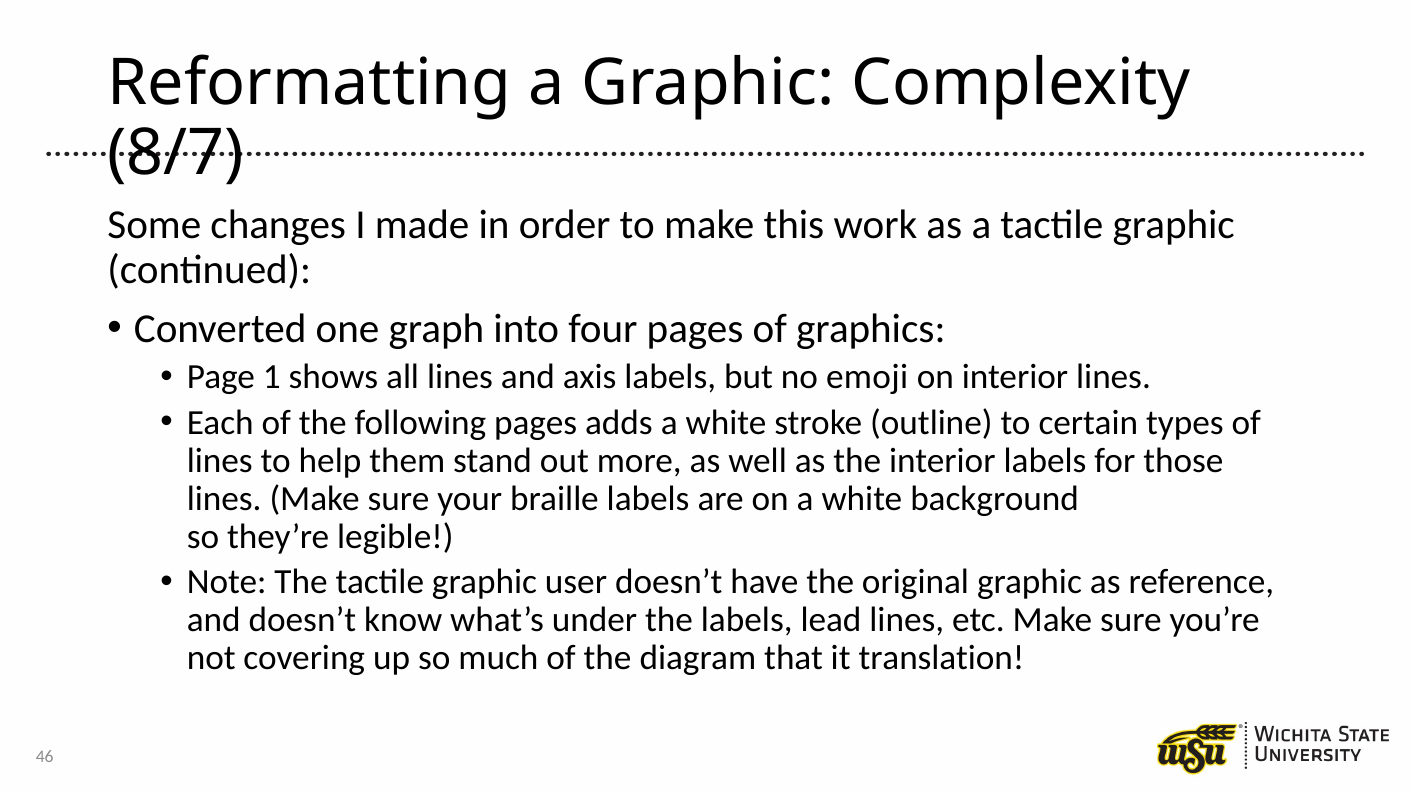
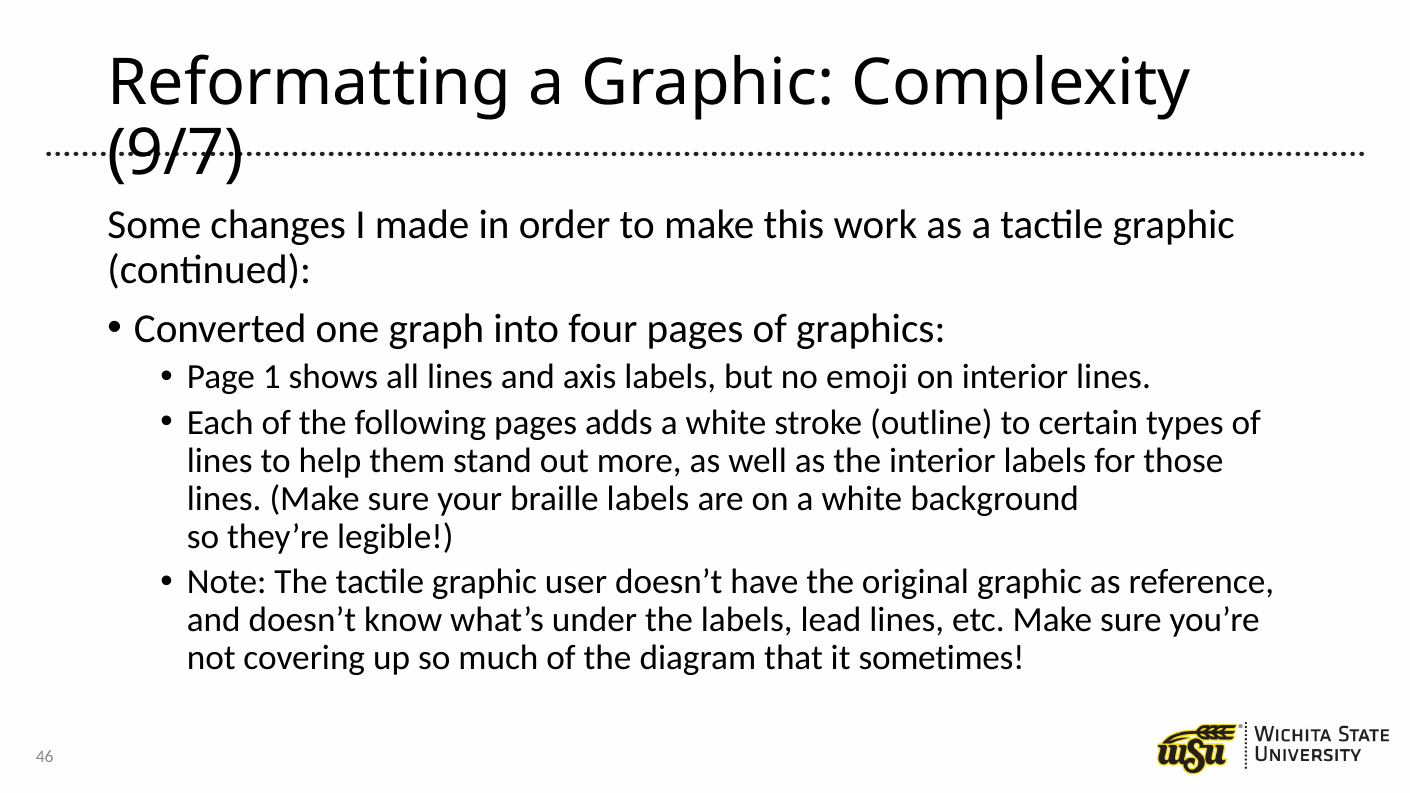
8/7: 8/7 -> 9/7 (176, 153)
translation: translation -> sometimes (942, 658)
